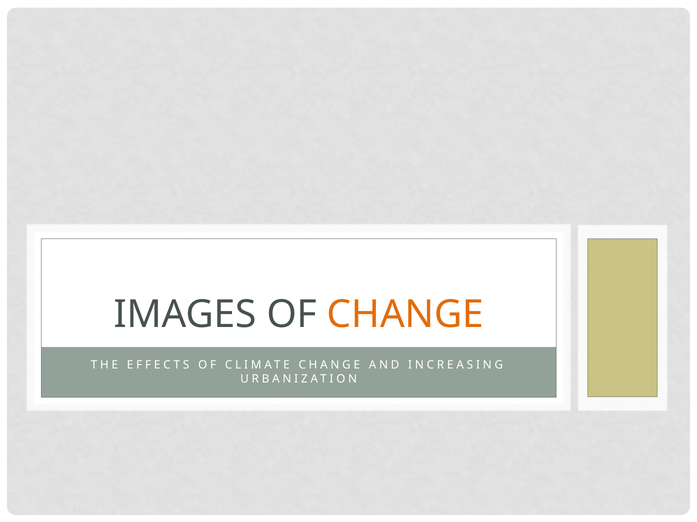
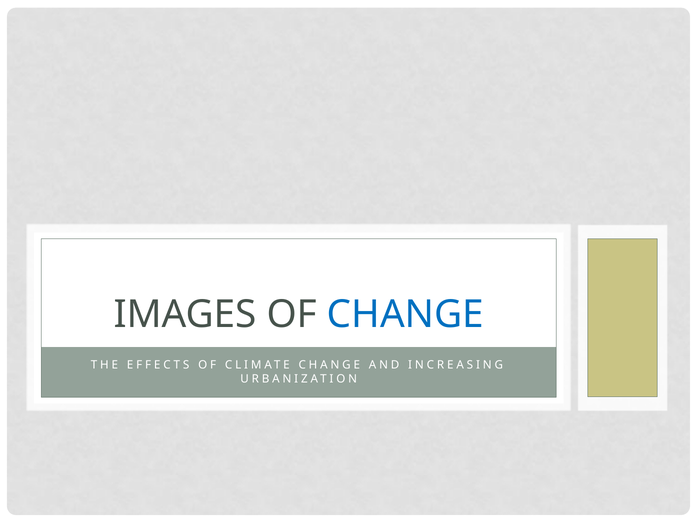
CHANGE colour: orange -> blue (405, 315)
